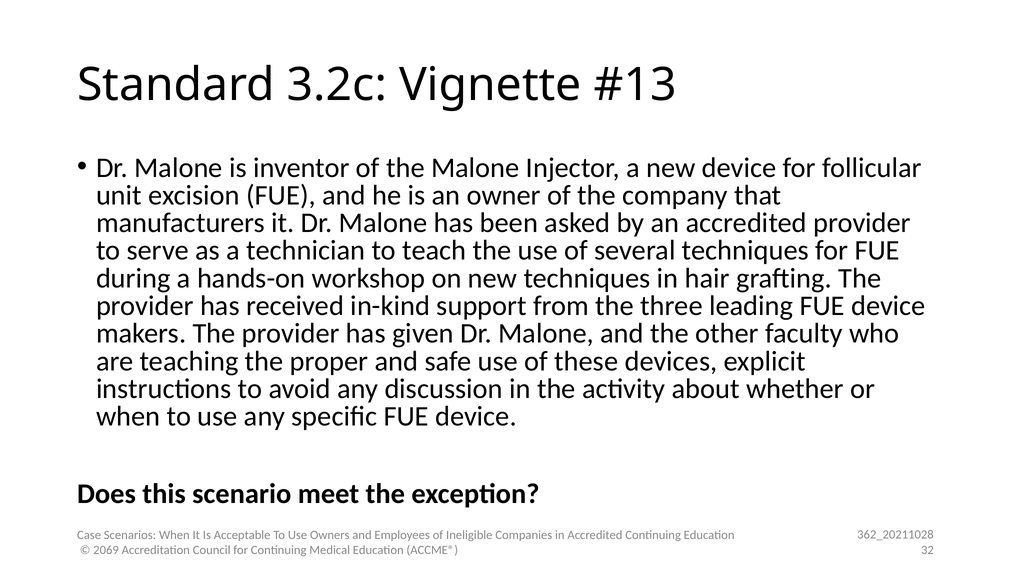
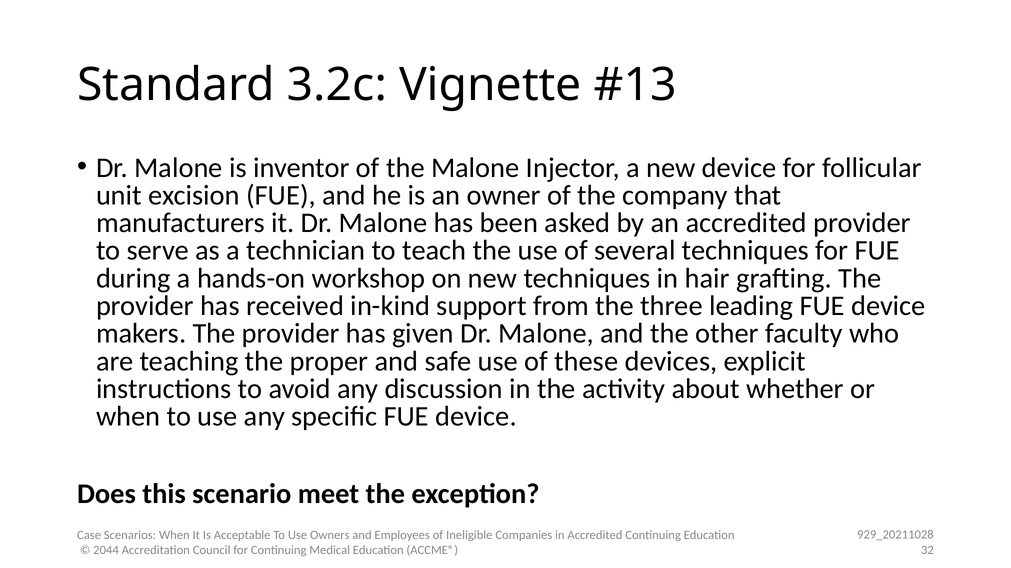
362_20211028: 362_20211028 -> 929_20211028 (895, 535)
2069: 2069 -> 2044 (106, 551)
